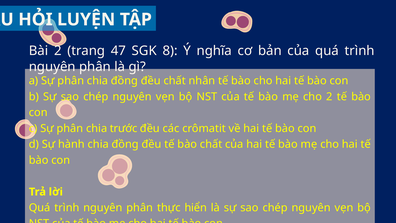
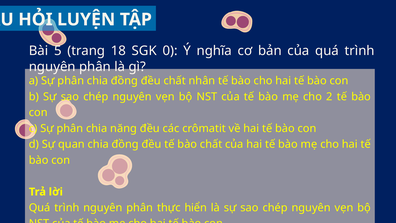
Bài 2: 2 -> 5 (58, 51)
47: 47 -> 18 (118, 51)
8: 8 -> 0 (170, 51)
trước: trước -> năng (124, 128)
hành: hành -> quan (71, 144)
